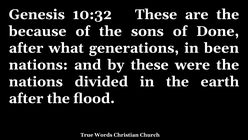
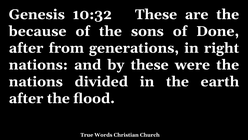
what: what -> from (66, 48)
been: been -> right (222, 48)
